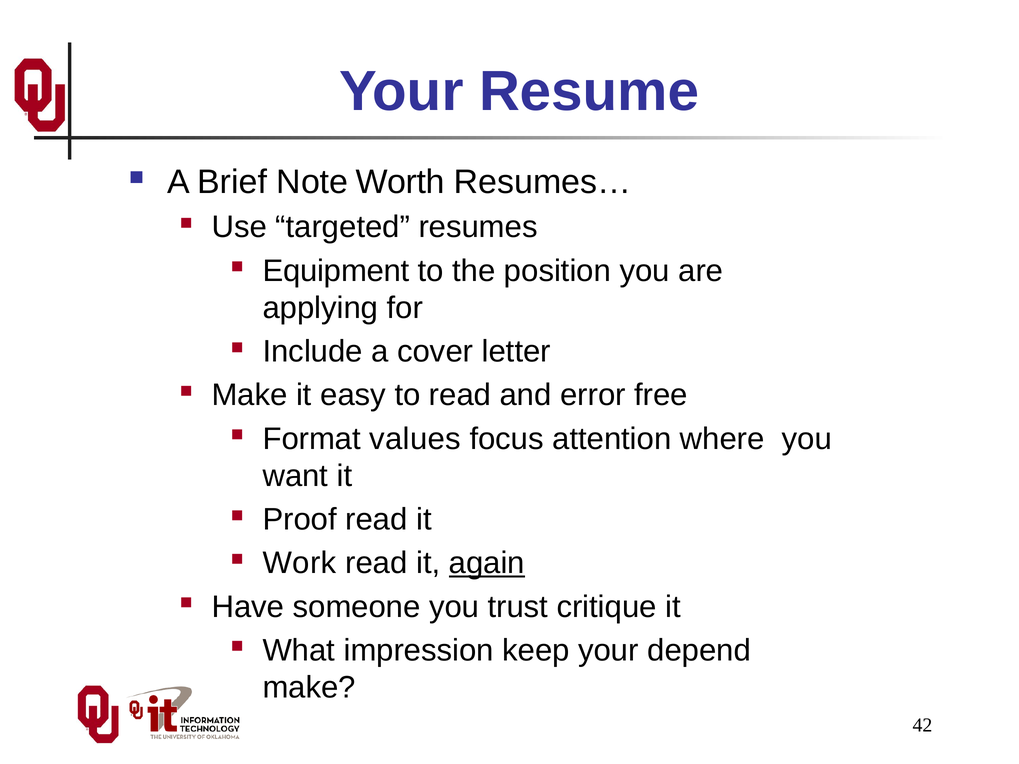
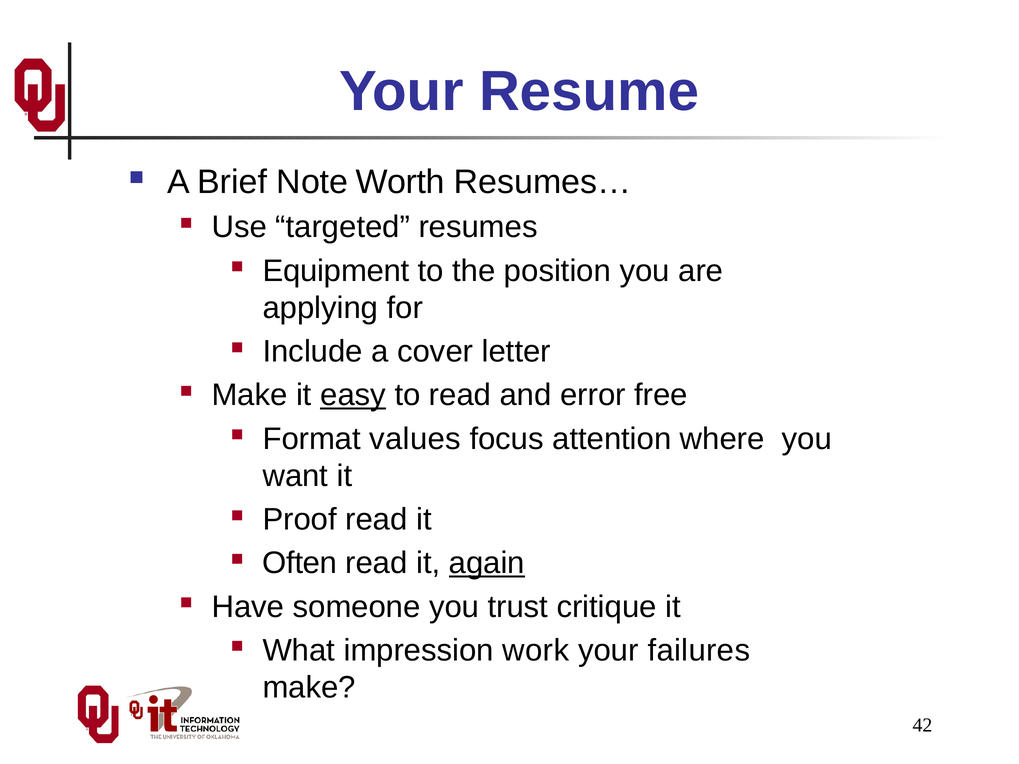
easy underline: none -> present (353, 395)
Work: Work -> Often (300, 563)
keep: keep -> work (536, 651)
depend: depend -> failures (699, 651)
